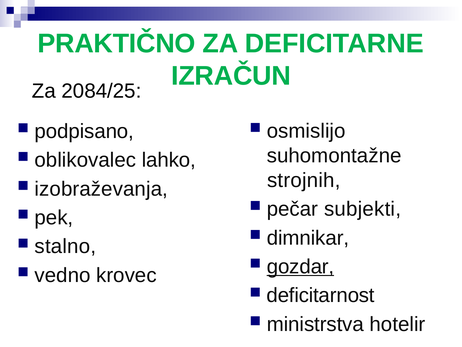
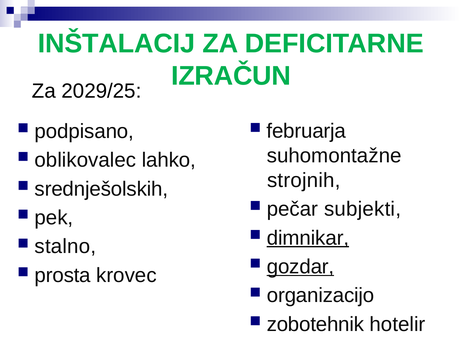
PRAKTIČNO: PRAKTIČNO -> INŠTALACIJ (116, 43)
2084/25: 2084/25 -> 2029/25 (101, 91)
osmislijo: osmislijo -> februarja (306, 131)
izobraževanja: izobraževanja -> srednješolskih (101, 189)
dimnikar underline: none -> present (308, 238)
vedno: vedno -> prosta (63, 275)
deficitarnost: deficitarnost -> organizacijo (321, 295)
ministrstva: ministrstva -> zobotehnik (315, 324)
